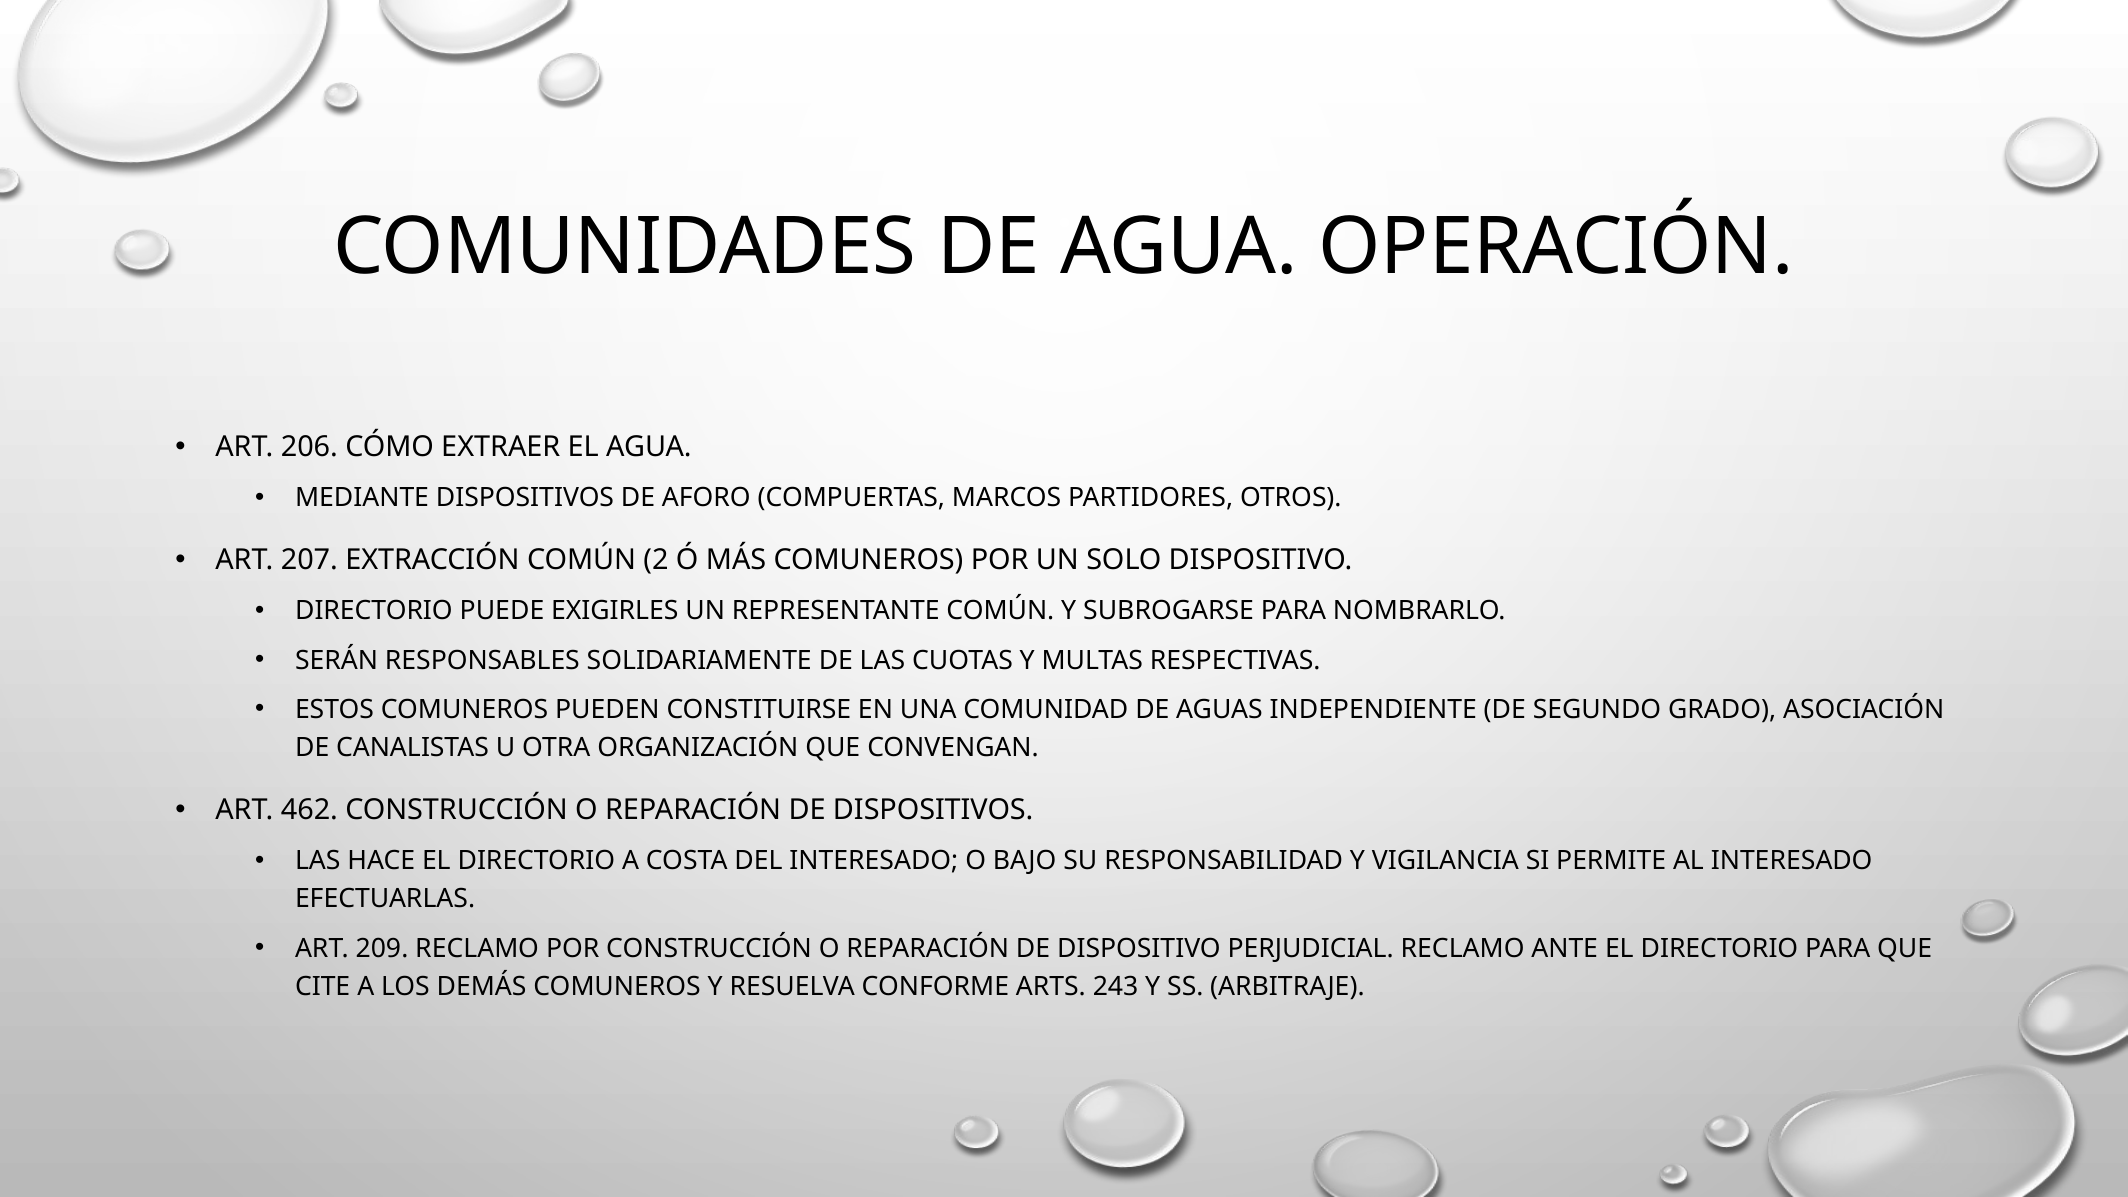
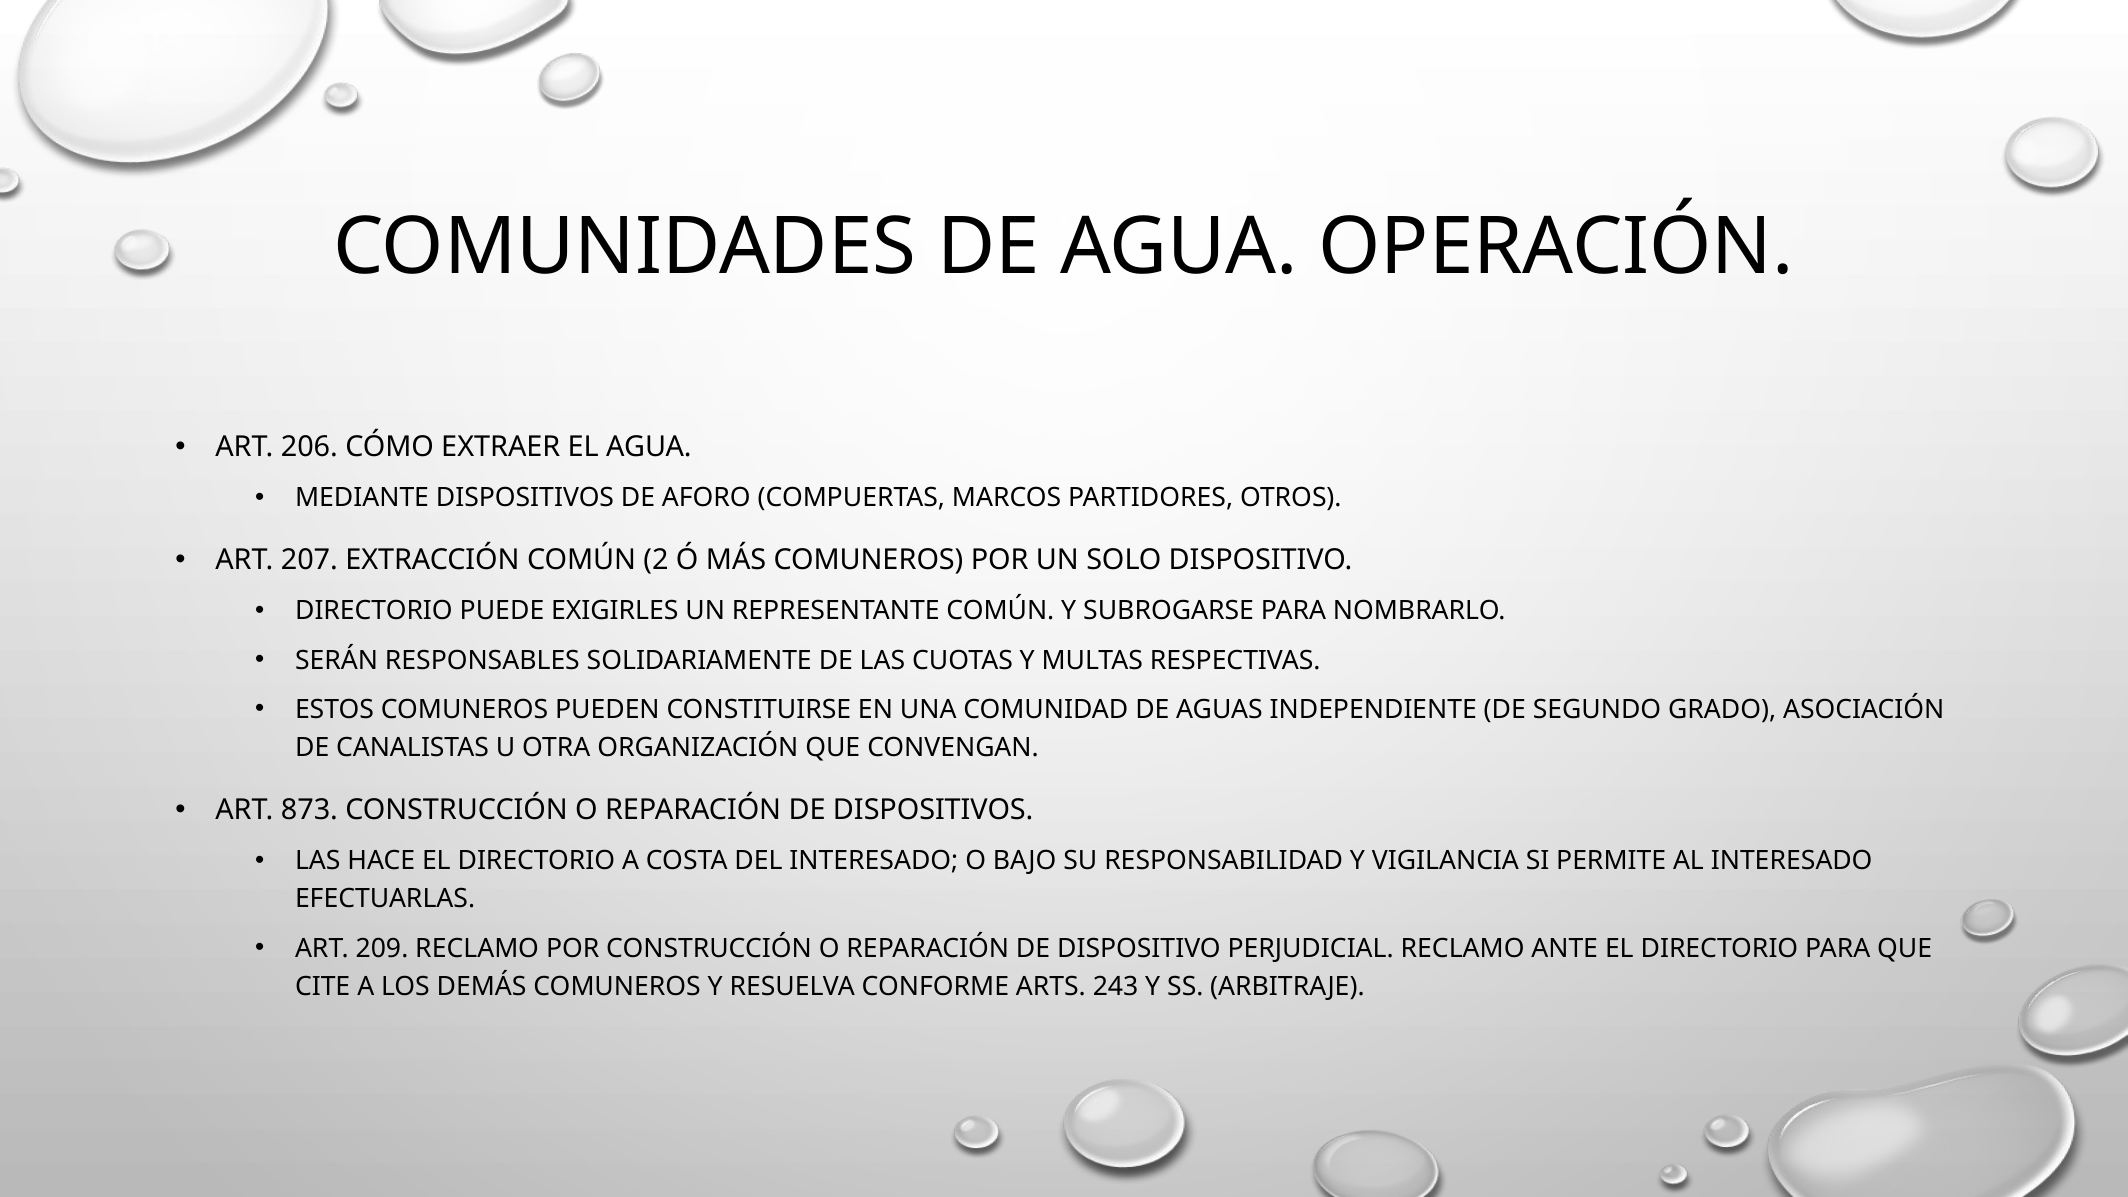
462: 462 -> 873 (309, 810)
